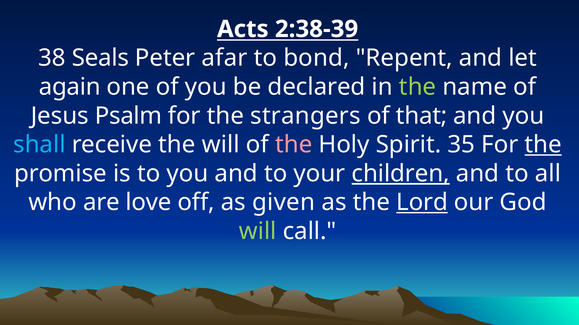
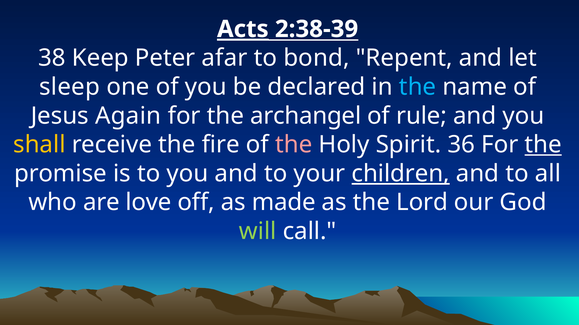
Acts underline: none -> present (243, 29)
Seals: Seals -> Keep (100, 58)
again: again -> sleep (70, 87)
the colour: light green -> light blue (418, 87)
Psalm: Psalm -> Again (128, 116)
strangers: strangers -> archangel (306, 116)
that: that -> rule (422, 116)
shall colour: light blue -> yellow (39, 145)
the will: will -> fire (221, 145)
35: 35 -> 36 (461, 145)
given: given -> made (284, 203)
Lord underline: present -> none (422, 203)
